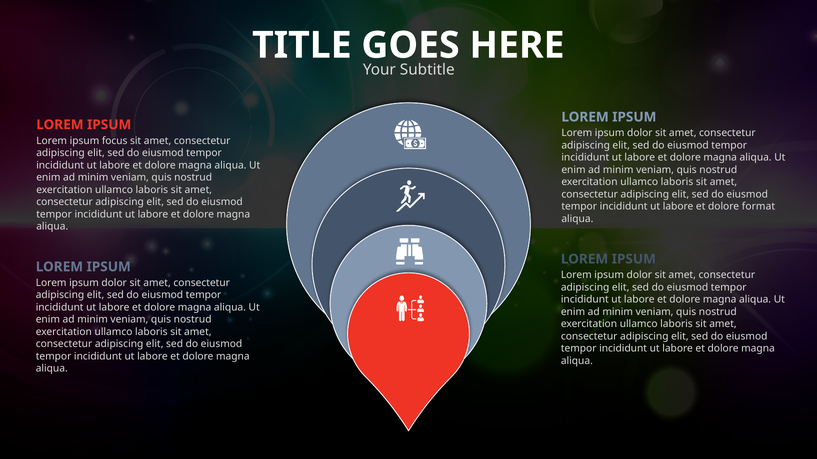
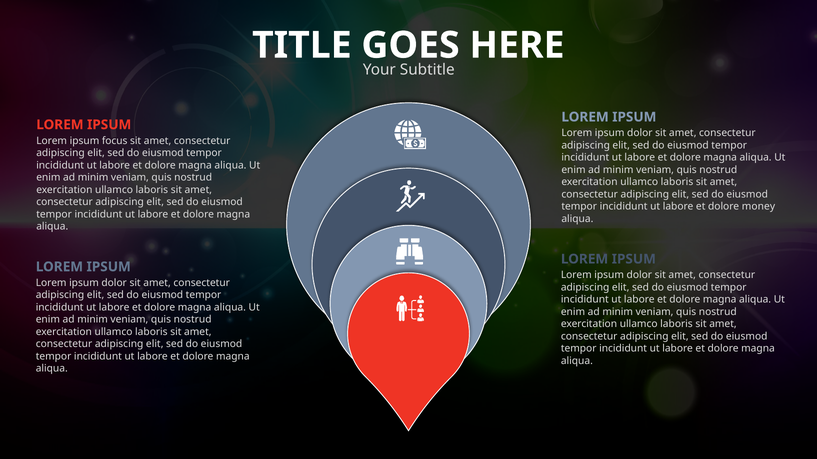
format: format -> money (758, 207)
